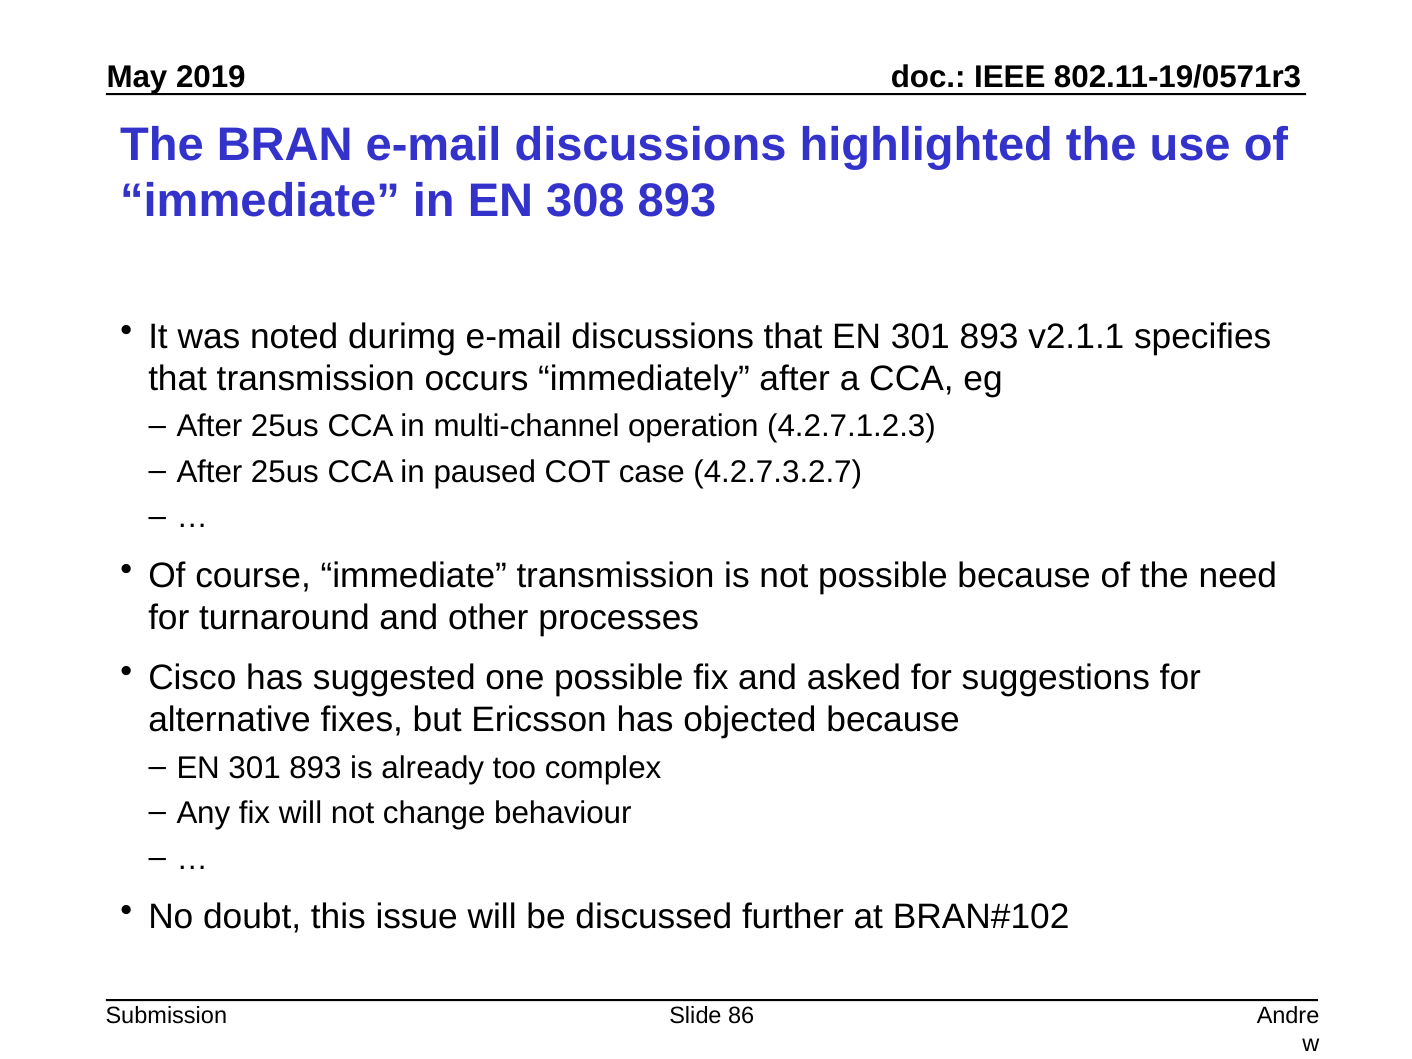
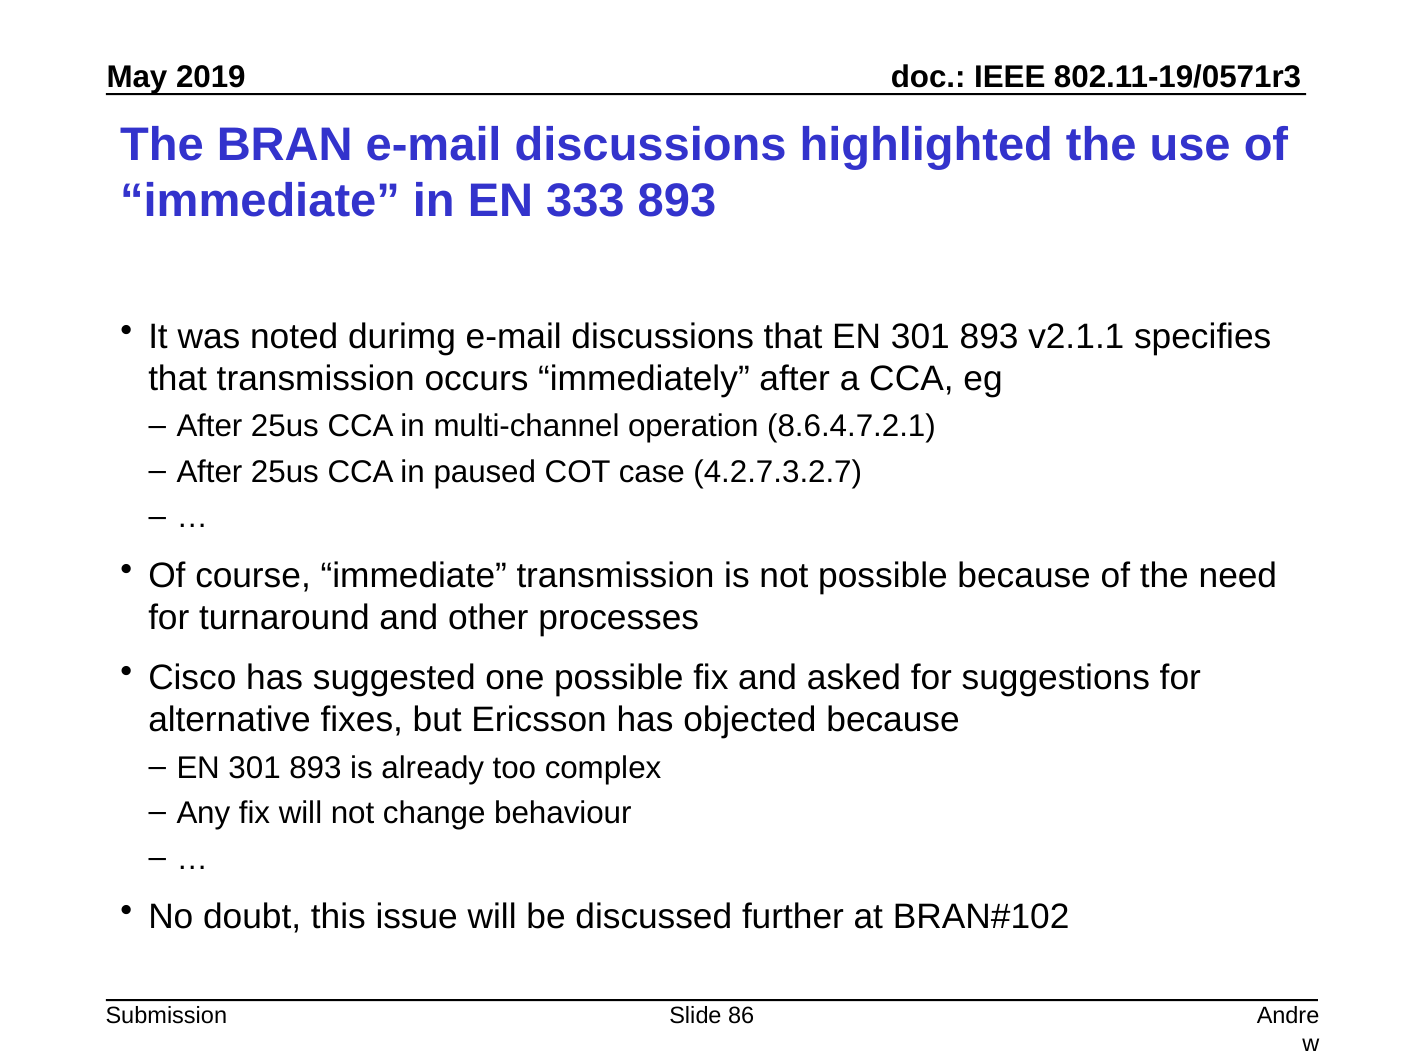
308: 308 -> 333 (585, 201)
4.2.7.1.2.3: 4.2.7.1.2.3 -> 8.6.4.7.2.1 (851, 427)
